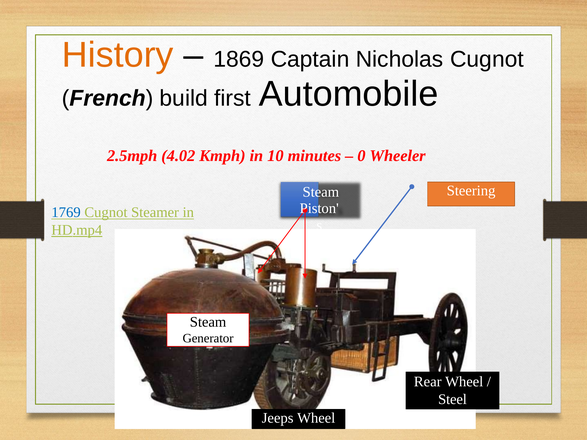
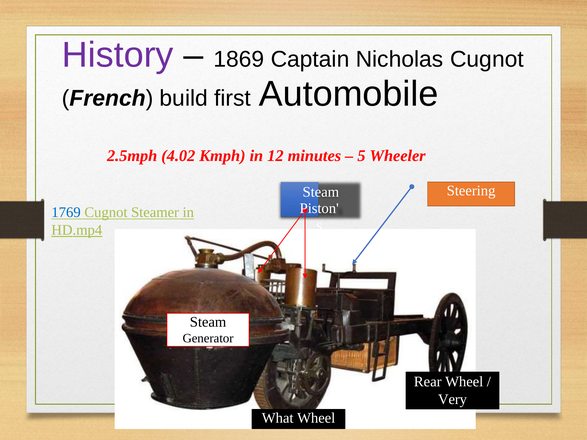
History colour: orange -> purple (118, 55)
10: 10 -> 12 (275, 156)
0: 0 -> 5 (361, 156)
Steel: Steel -> Very (452, 399)
Jeeps: Jeeps -> What (278, 418)
